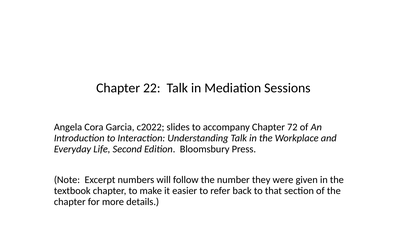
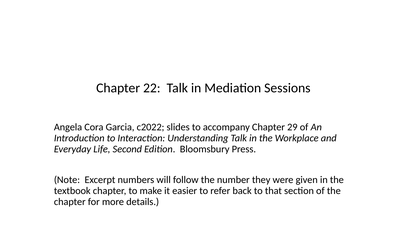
72: 72 -> 29 (292, 127)
